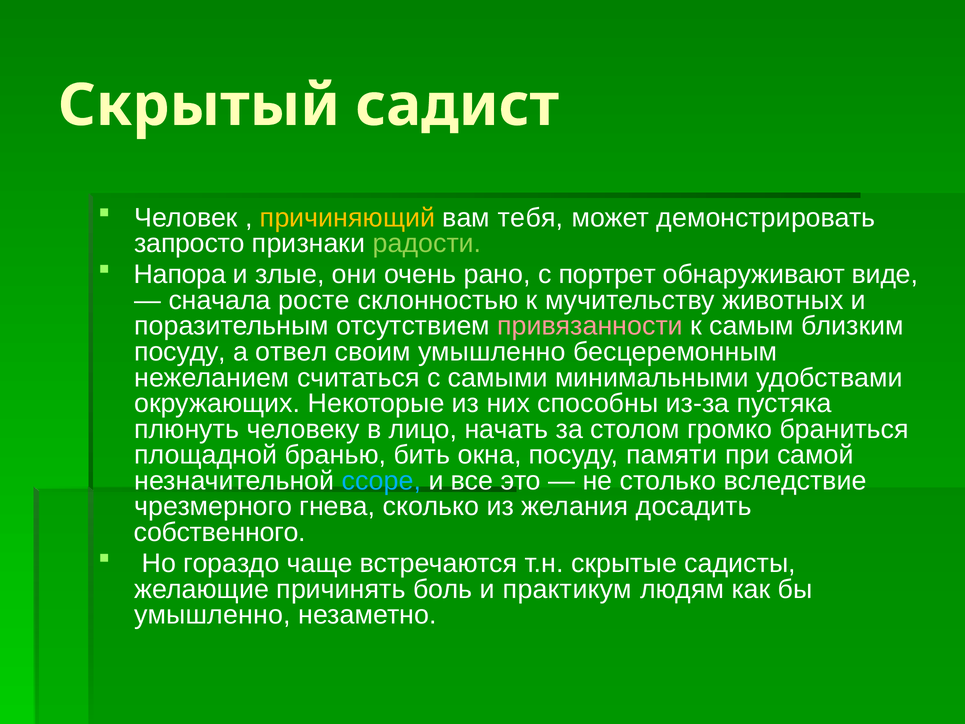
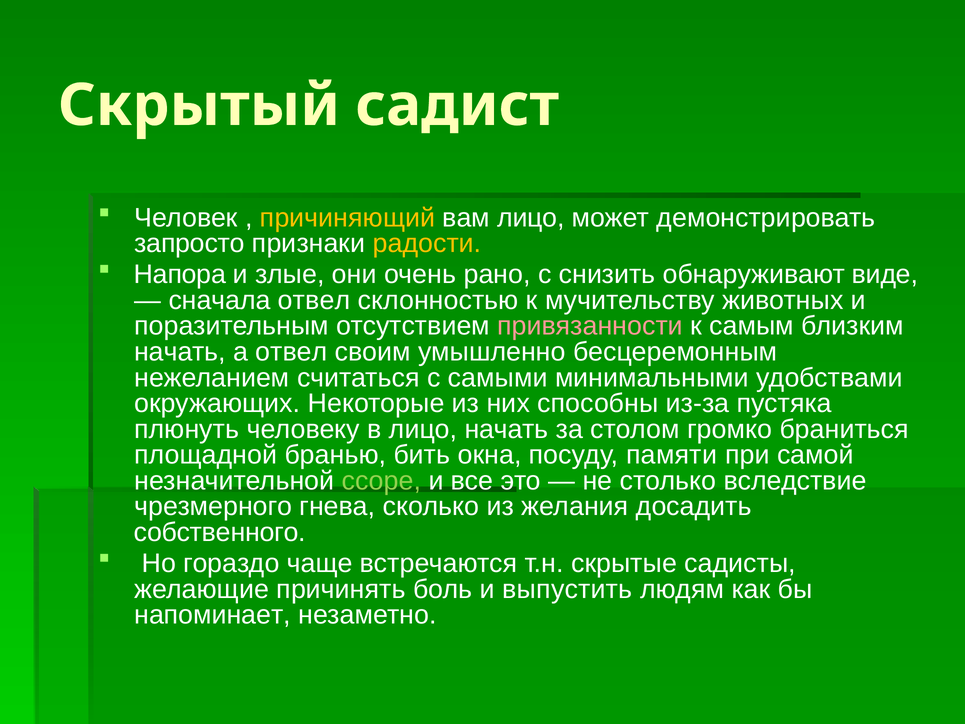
вам тебя: тебя -> лицо (531, 218)
радости colour: light green -> yellow (427, 243)
портрет: портрет -> снизить (607, 274)
сначала росте: росте -> отвел (314, 300)
посуду: посуду -> начать (180, 352)
ссоре colour: light blue -> light green (381, 481)
практикум: практикум -> выпустить (567, 589)
умышленно: умышленно -> напоминает (213, 615)
